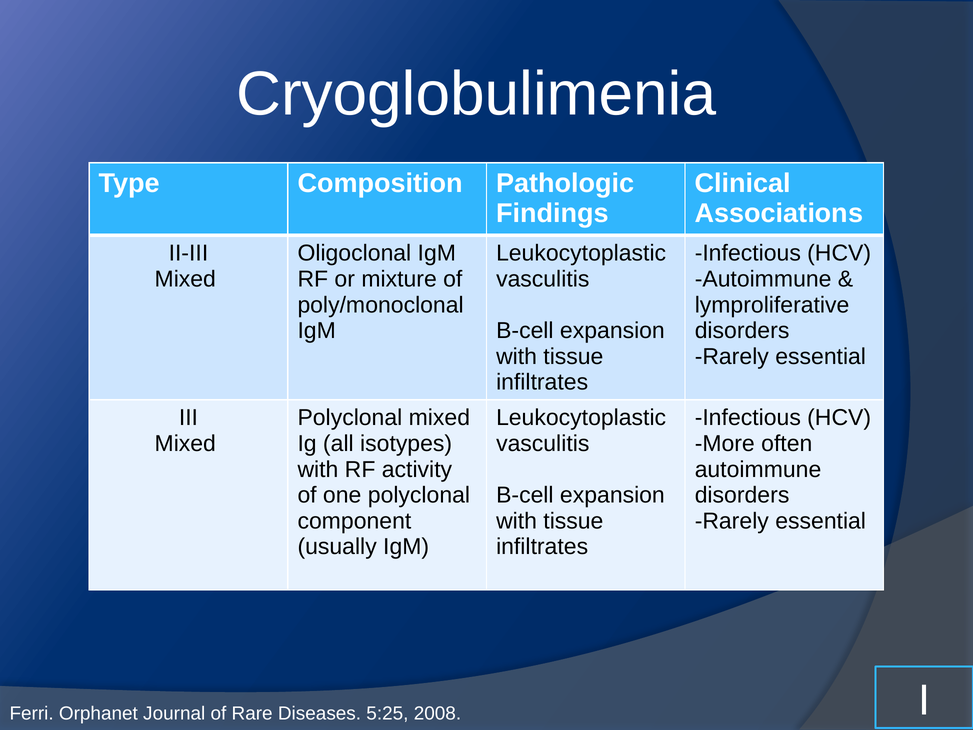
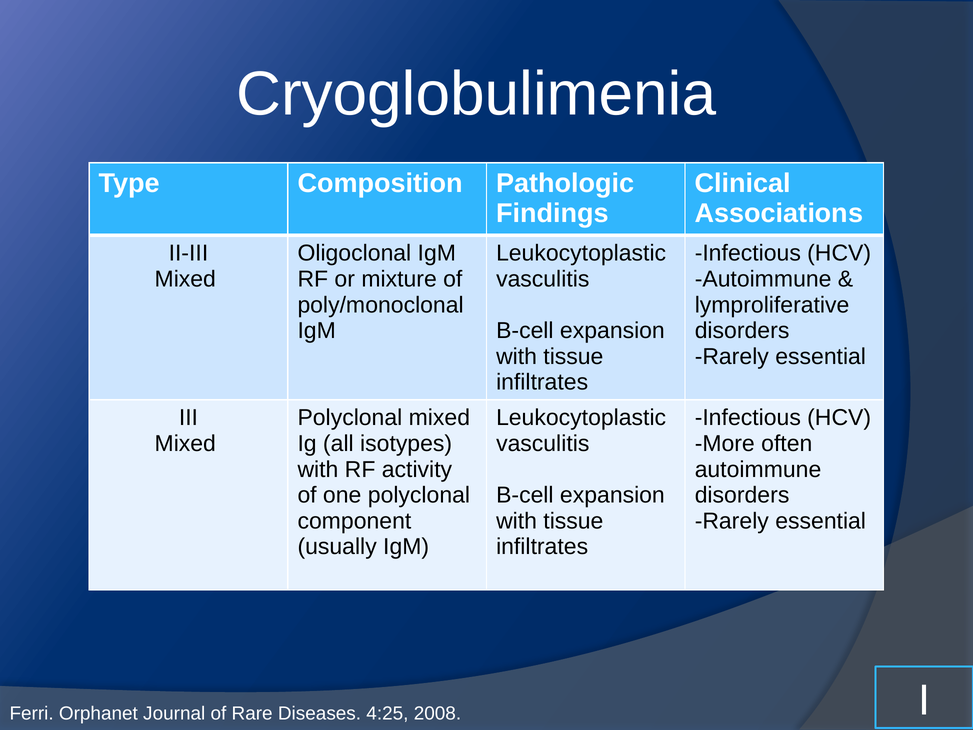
5:25: 5:25 -> 4:25 (387, 713)
